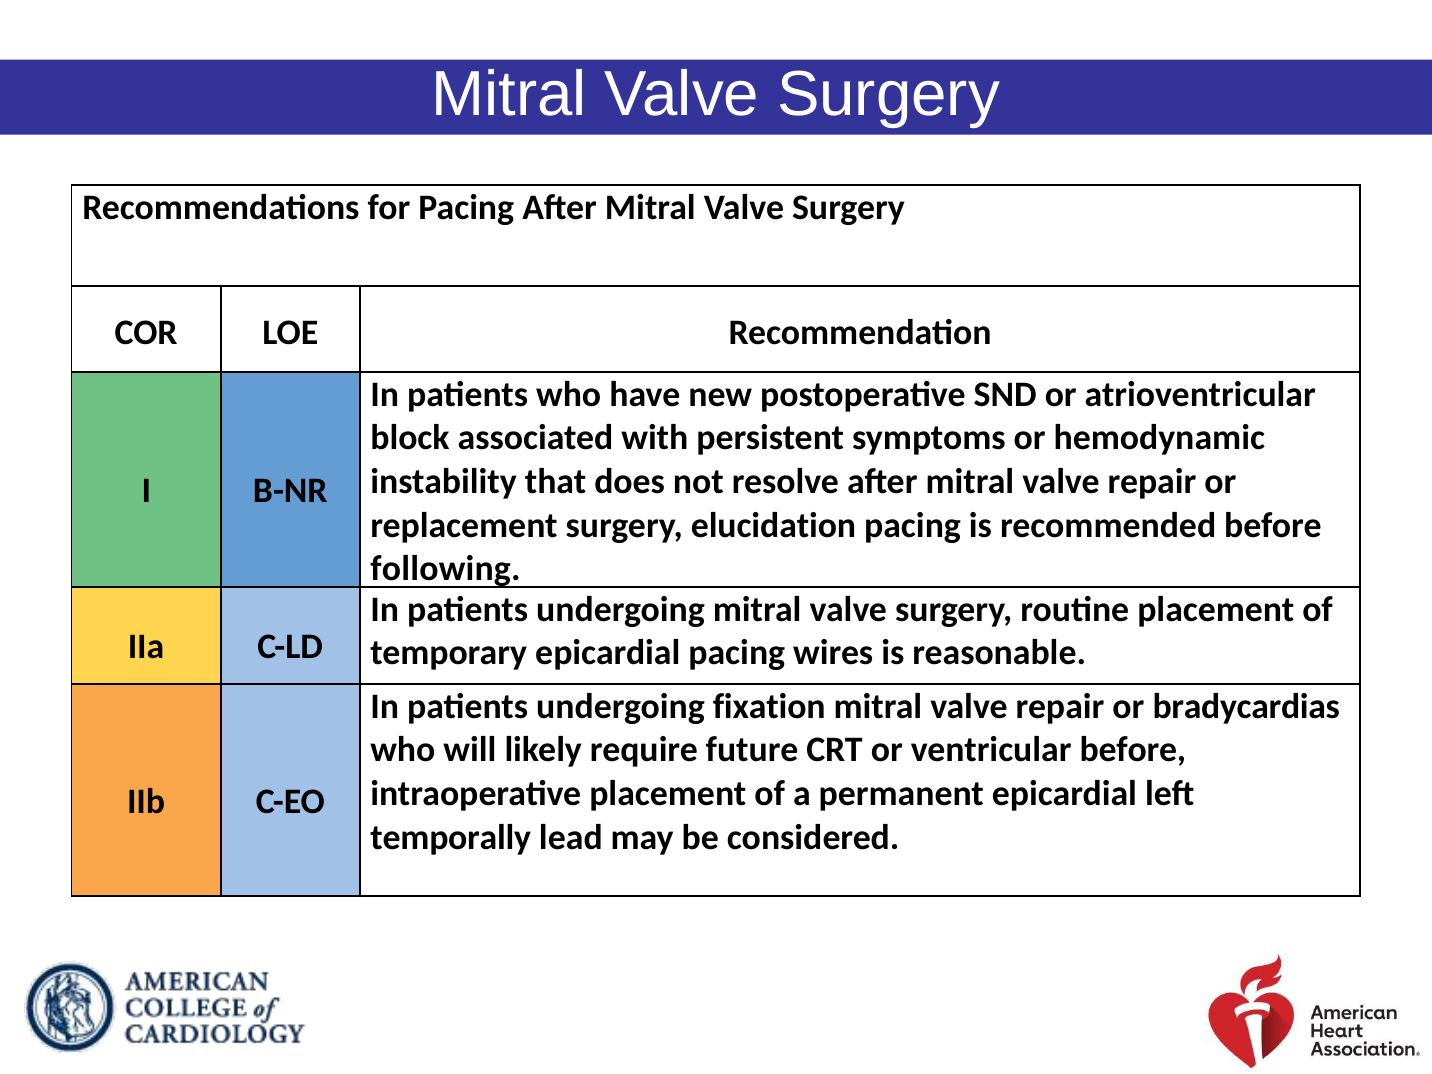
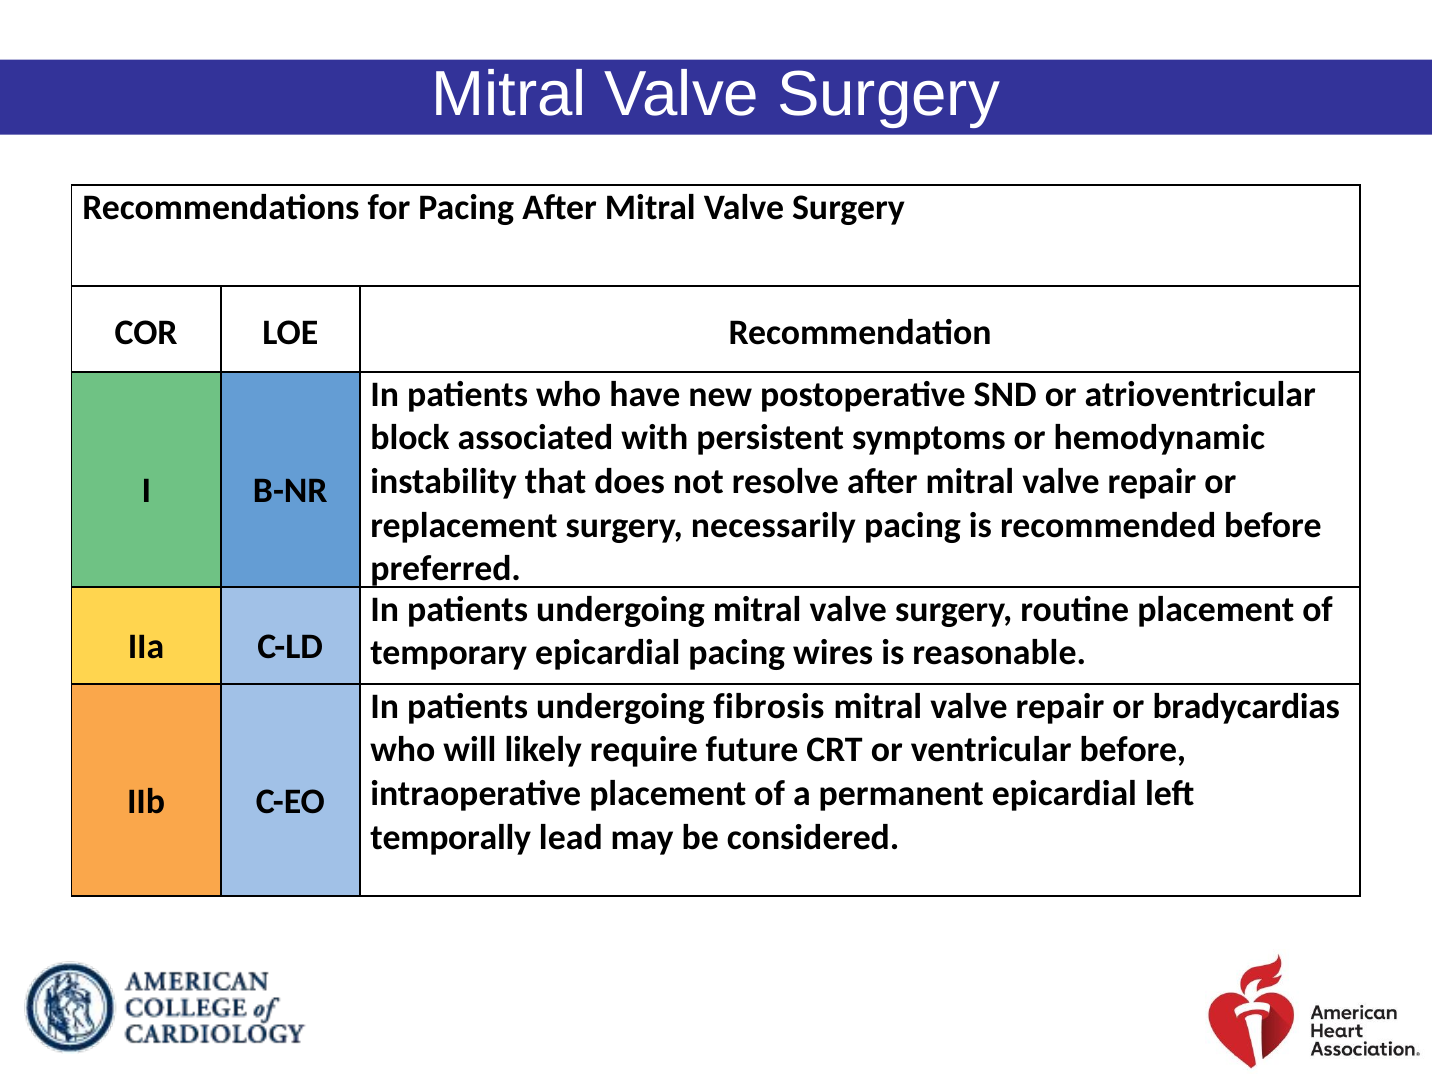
elucidation: elucidation -> necessarily (773, 525)
following: following -> preferred (446, 569)
fixation: fixation -> fibrosis (769, 706)
